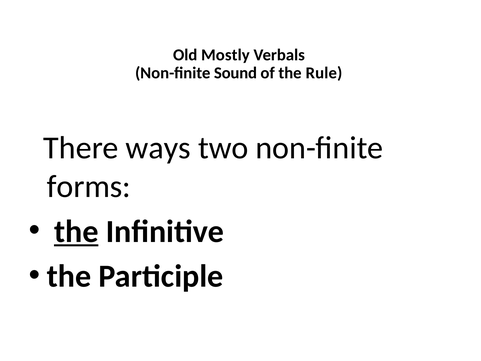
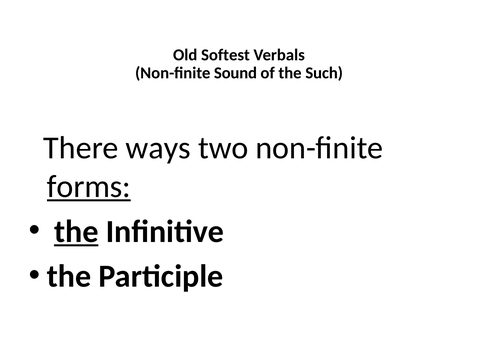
Mostly: Mostly -> Softest (225, 55)
Rule: Rule -> Such (324, 73)
forms underline: none -> present (89, 186)
